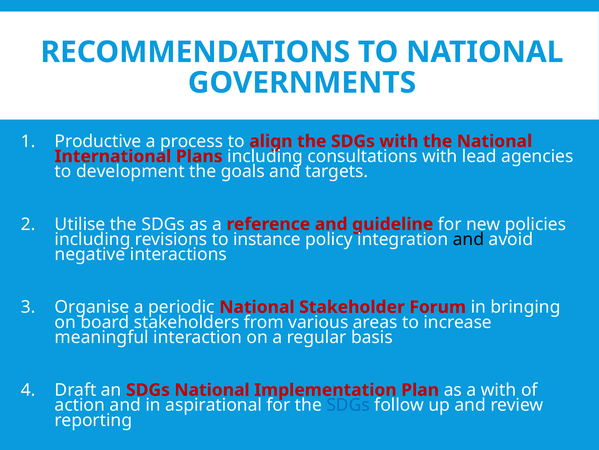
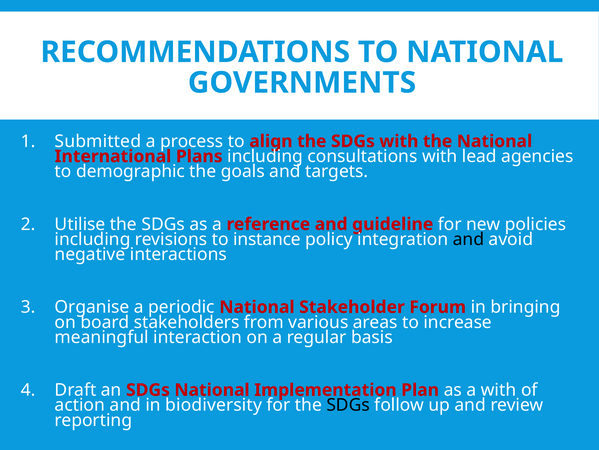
Productive: Productive -> Submitted (98, 141)
development: development -> demographic (130, 171)
aspirational: aspirational -> biodiversity (214, 405)
SDGs colour: blue -> black (348, 405)
